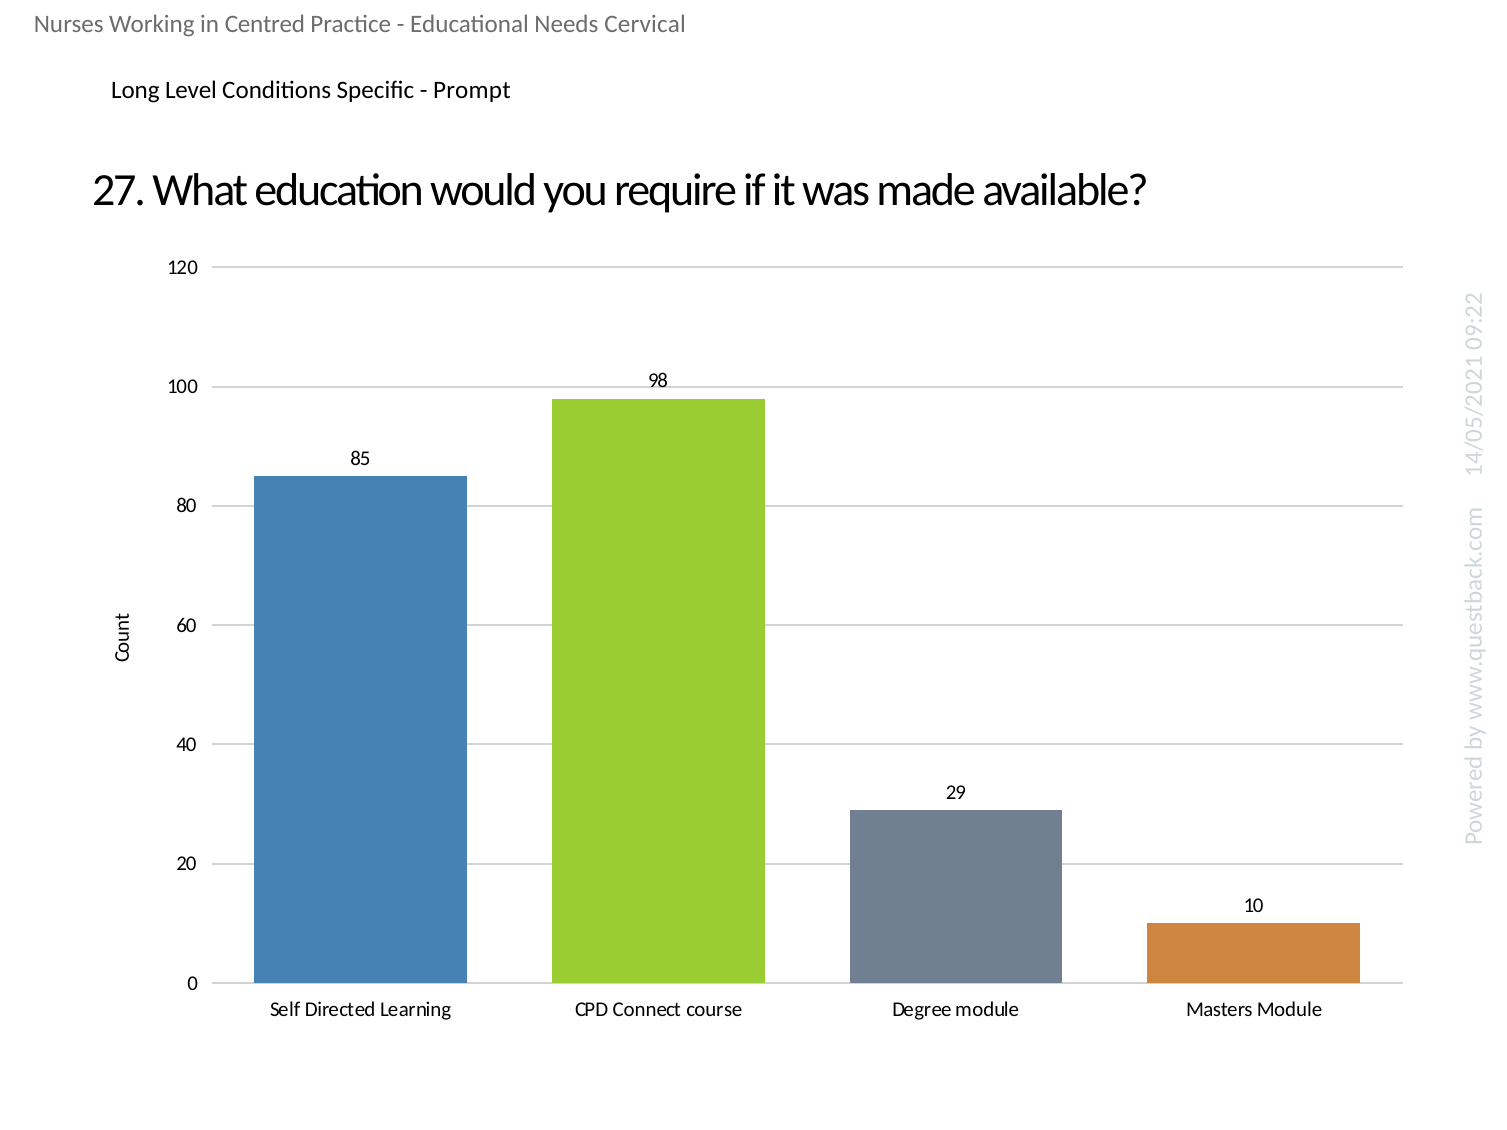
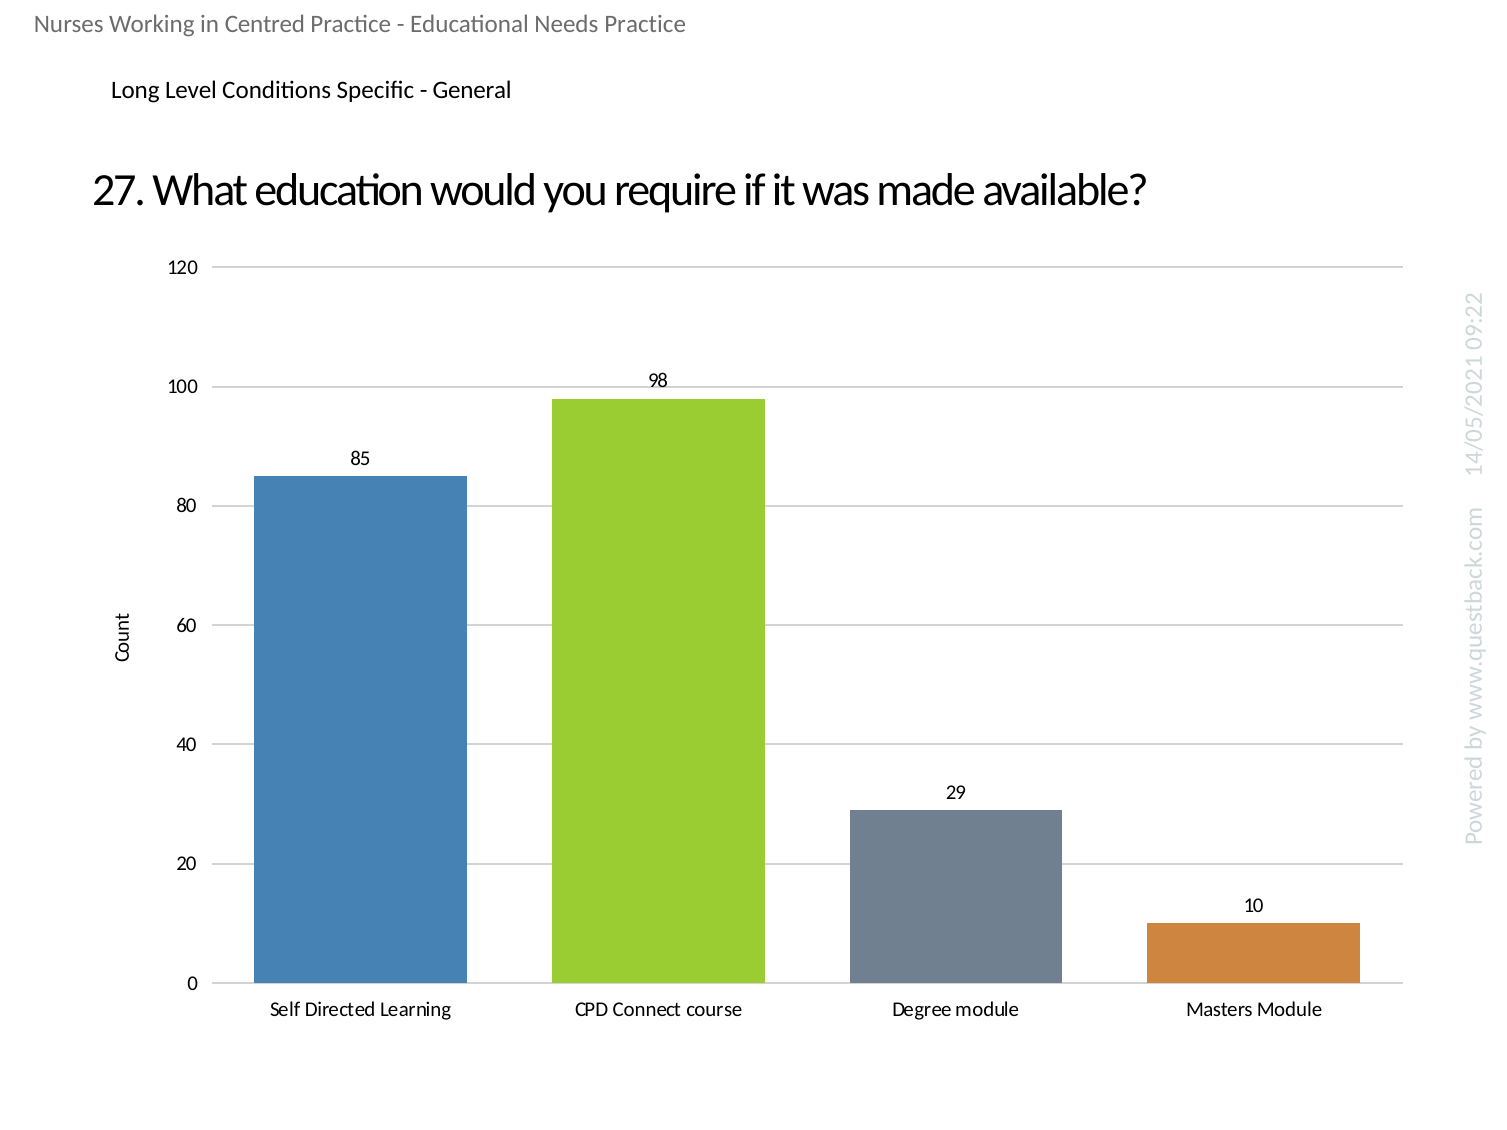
Needs Cervical: Cervical -> Practice (645, 24)
Prompt: Prompt -> General (472, 91)
